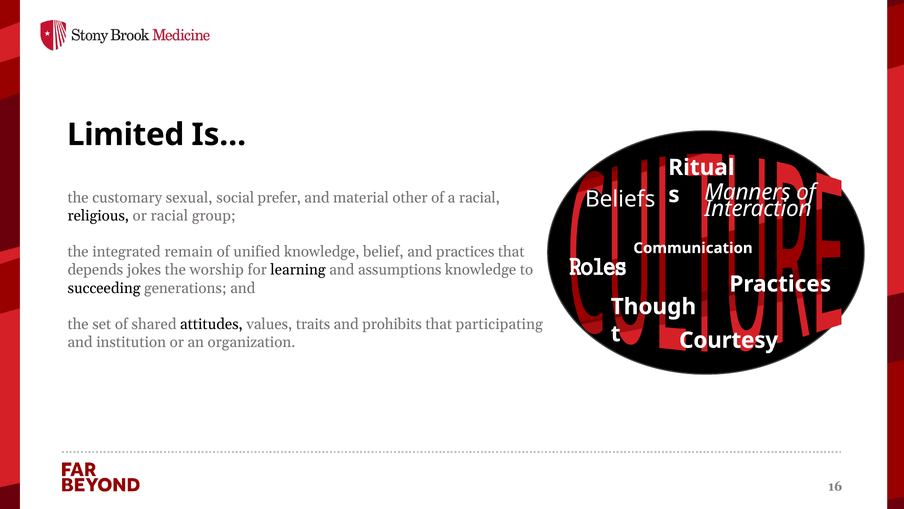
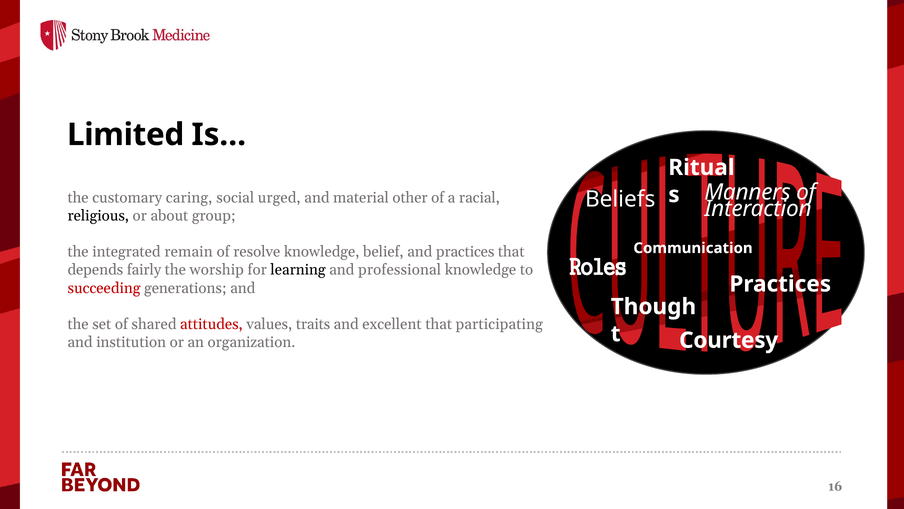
sexual: sexual -> caring (189, 197)
prefer: prefer -> urged (279, 197)
or racial: racial -> about (169, 216)
unified: unified -> resolve (257, 252)
jokes: jokes -> fairly (144, 270)
assumptions: assumptions -> professional (400, 270)
succeeding colour: black -> red (104, 288)
attitudes colour: black -> red (211, 324)
prohibits: prohibits -> excellent (392, 324)
